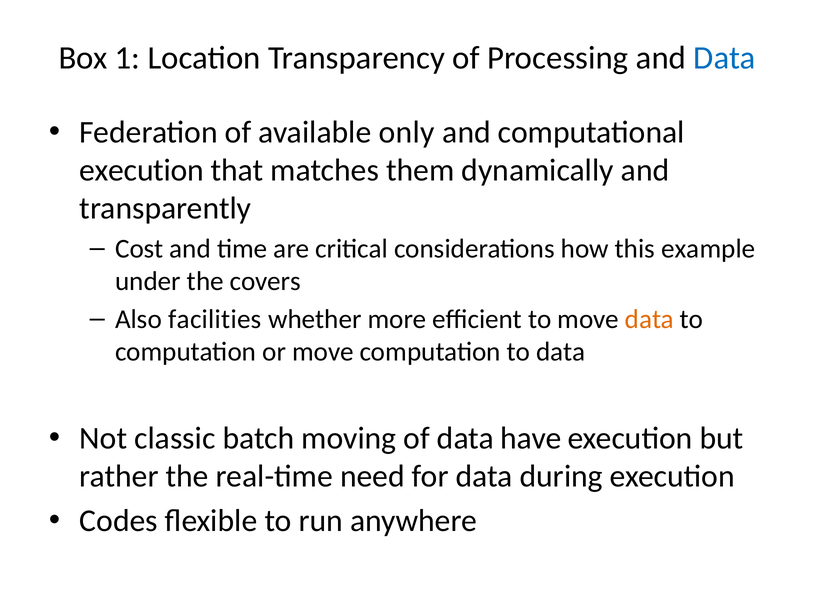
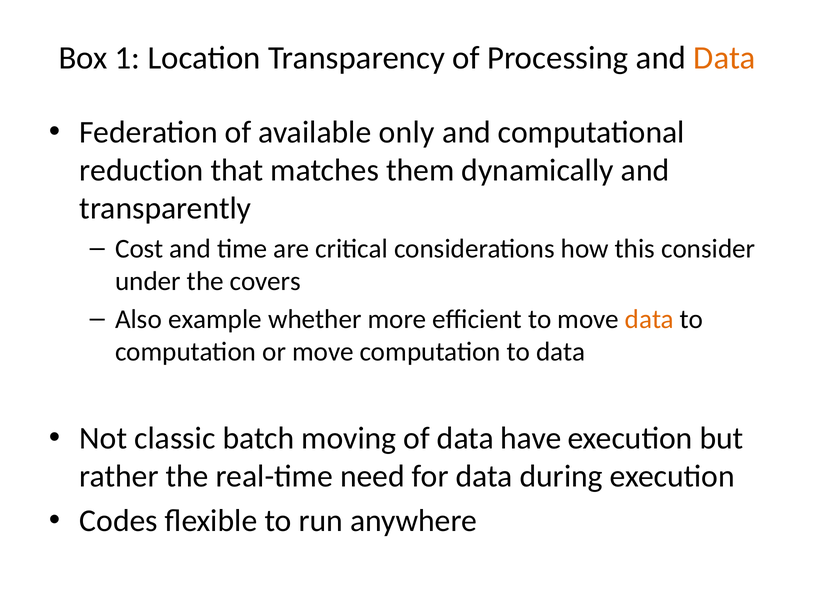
Data colour: blue -> orange (725, 58)
execution: execution -> reduction (142, 170)
example: example -> consider (708, 249)
facilities: facilities -> example (215, 320)
